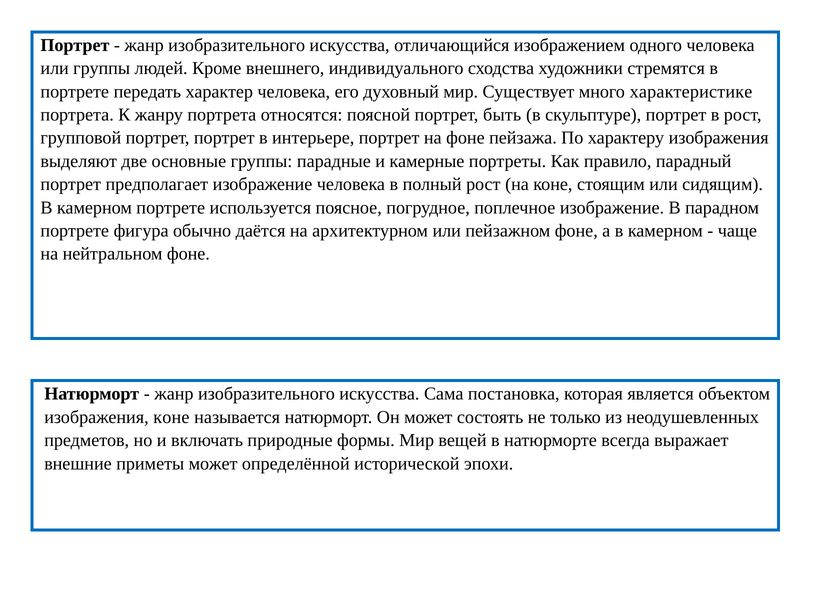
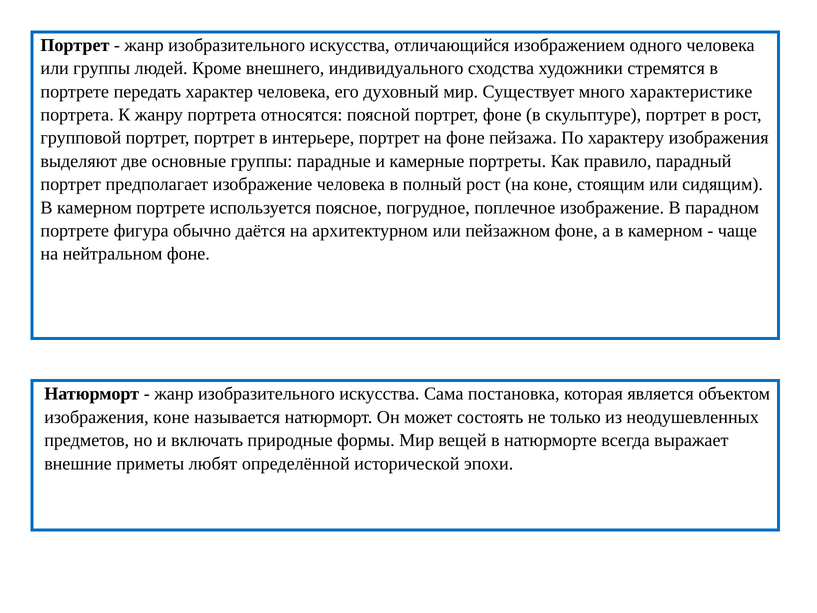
портрет быть: быть -> фоне (502, 115)
приметы может: может -> любят (213, 463)
